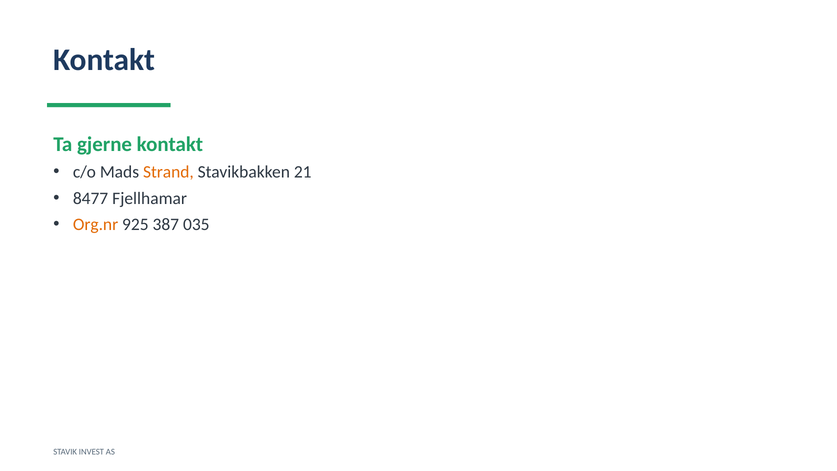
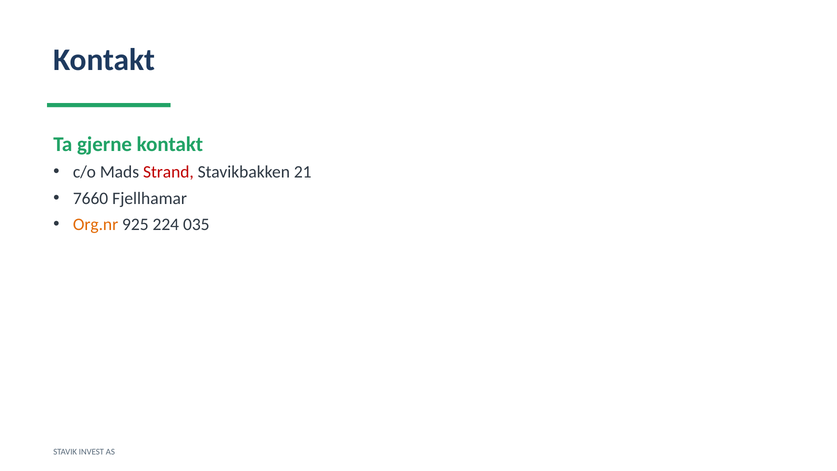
Strand colour: orange -> red (168, 172)
8477: 8477 -> 7660 (91, 198)
387: 387 -> 224 (166, 224)
